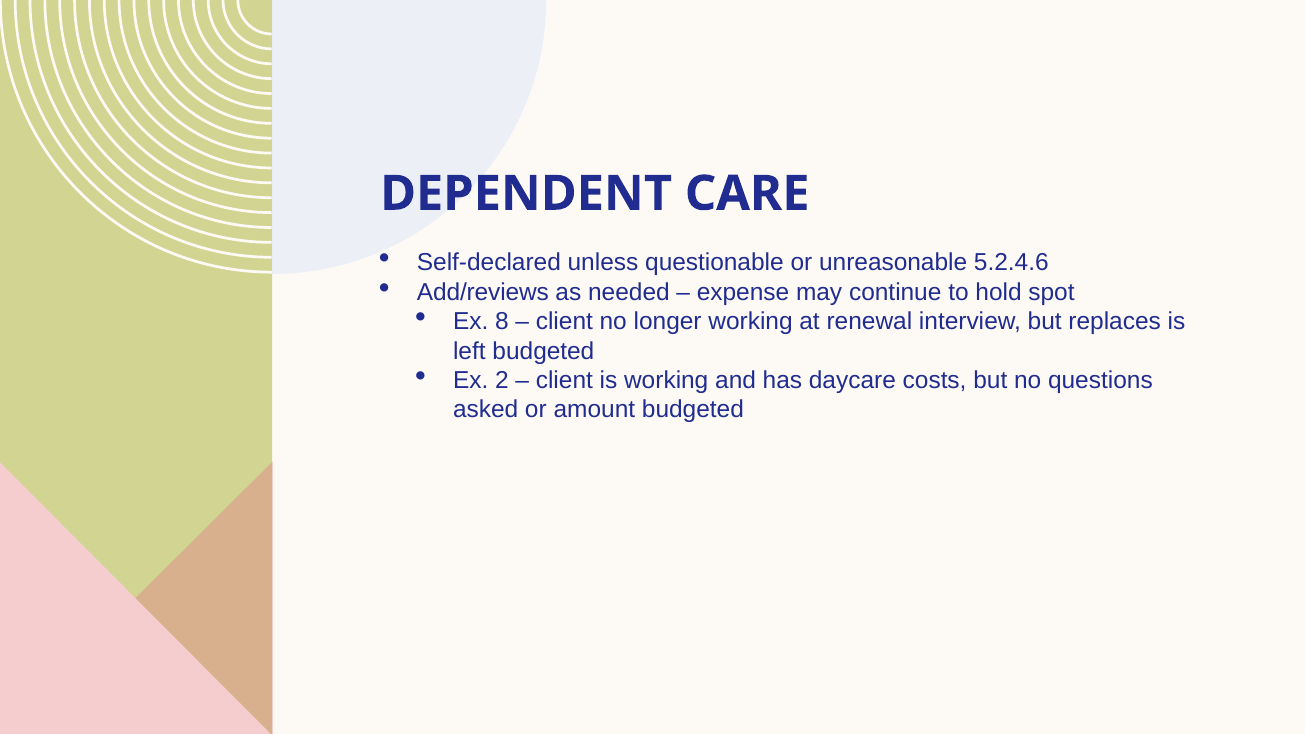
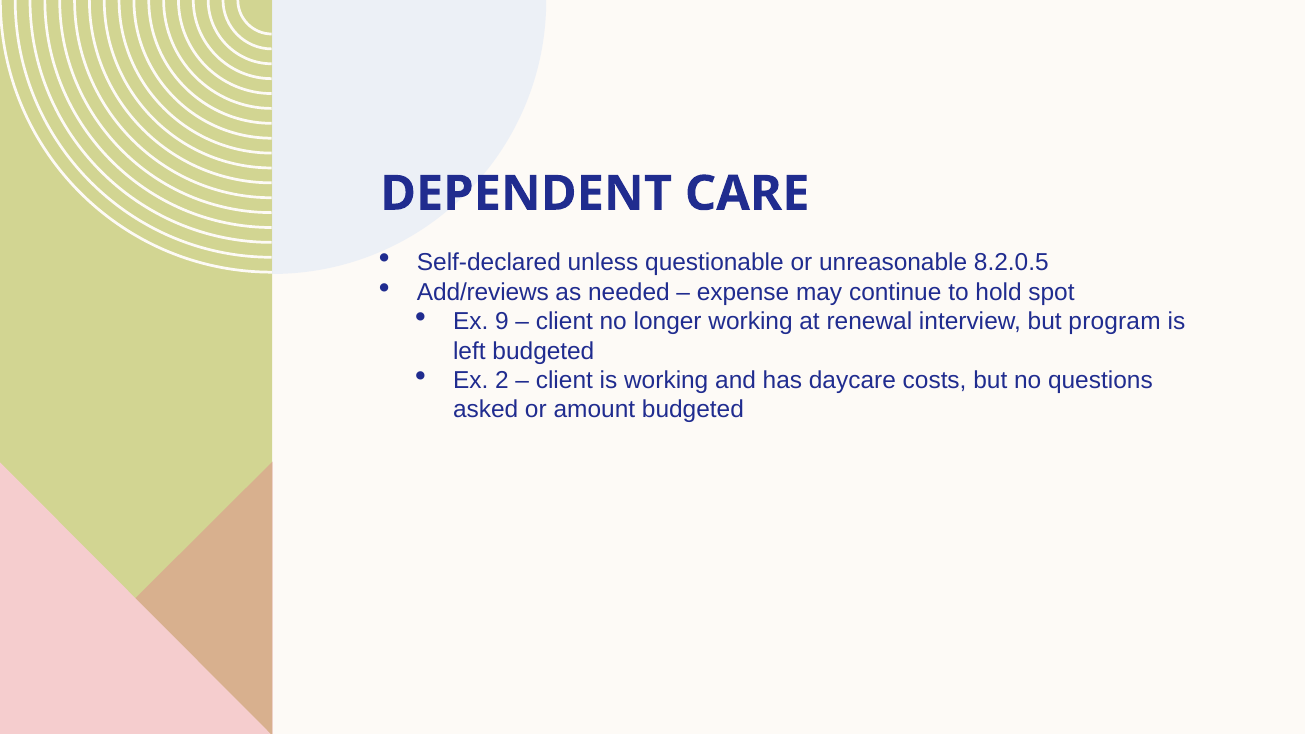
5.2.4.6: 5.2.4.6 -> 8.2.0.5 (1011, 263)
8: 8 -> 9 (502, 322)
replaces: replaces -> program (1115, 322)
